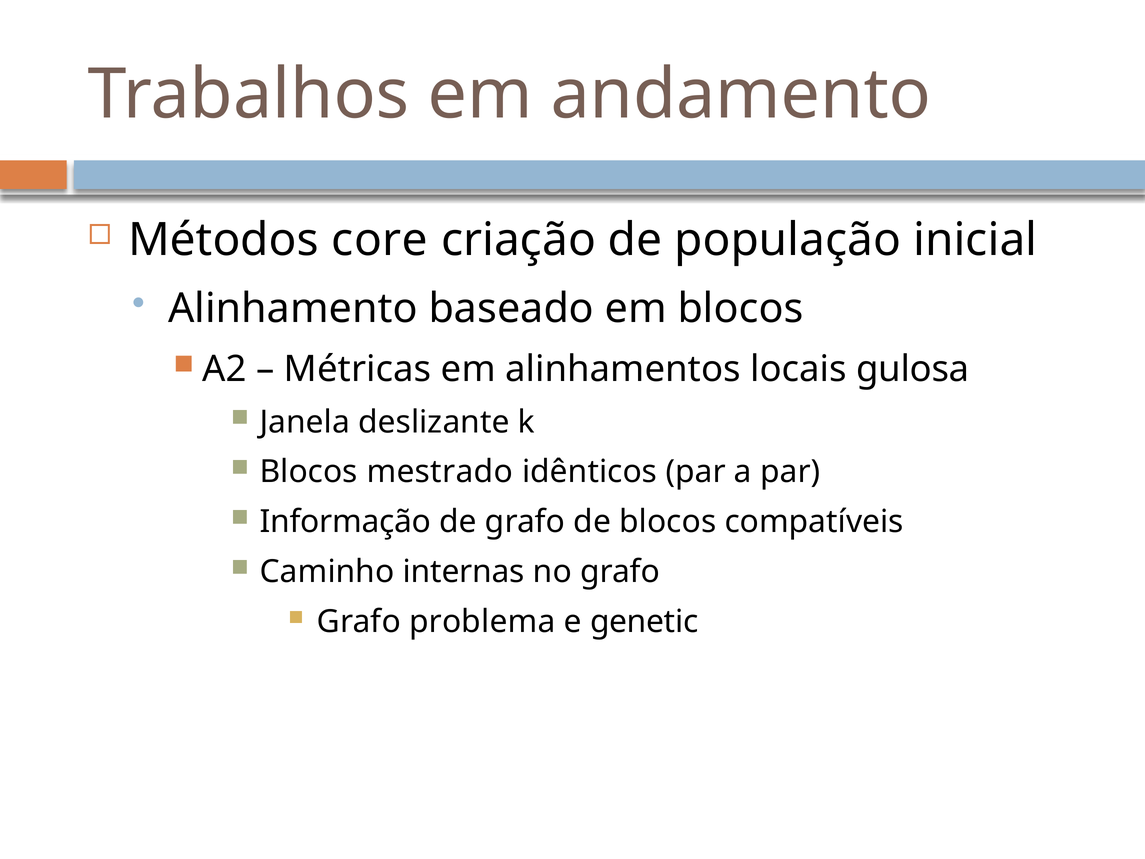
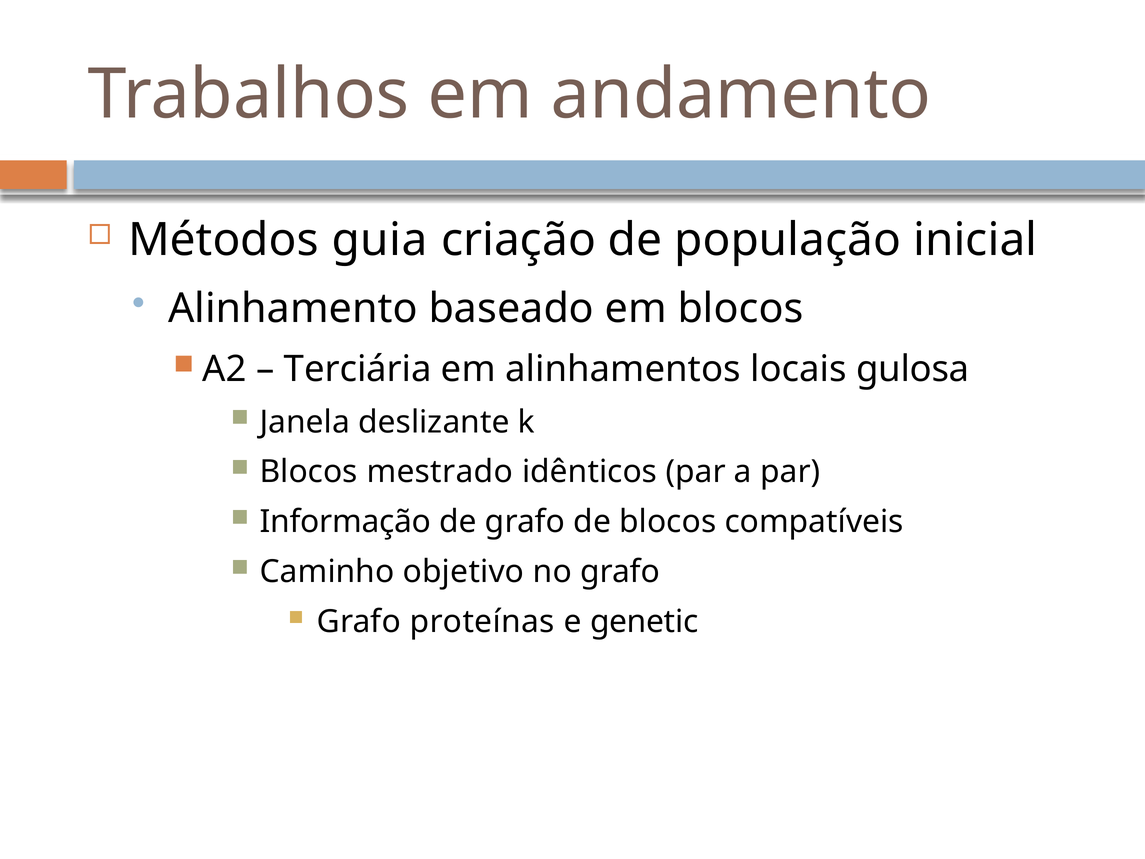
core: core -> guia (380, 240)
Métricas: Métricas -> Terciária (358, 369)
internas: internas -> objetivo (463, 572)
problema: problema -> proteínas (482, 621)
